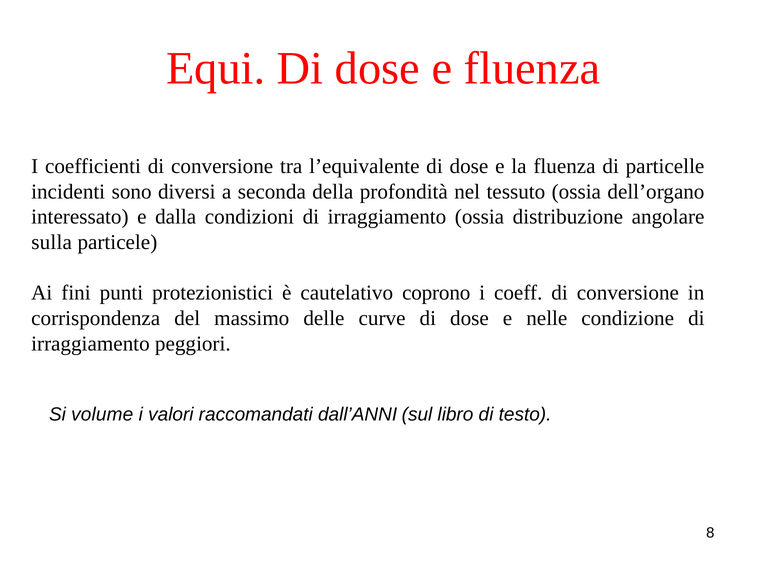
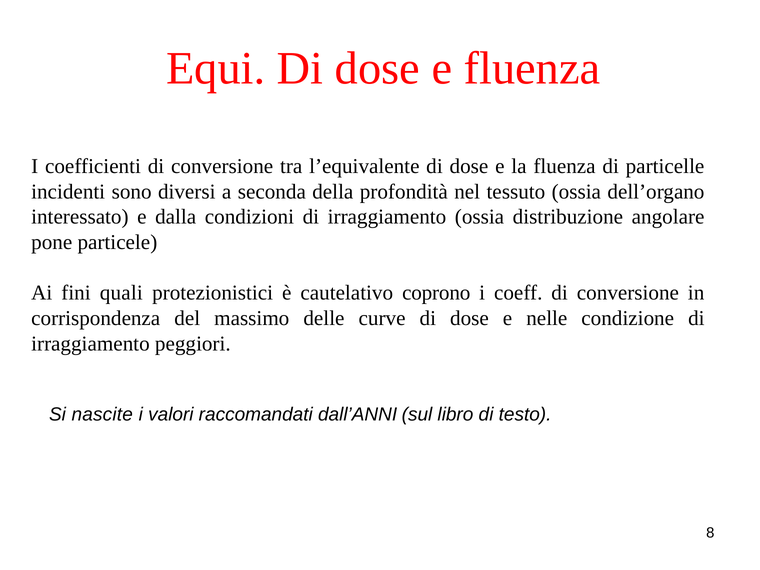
sulla: sulla -> pone (52, 242)
punti: punti -> quali (121, 293)
volume: volume -> nascite (102, 414)
